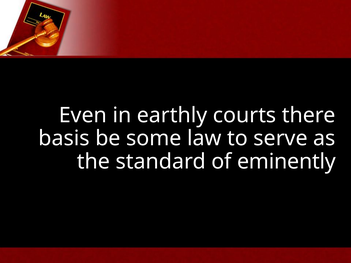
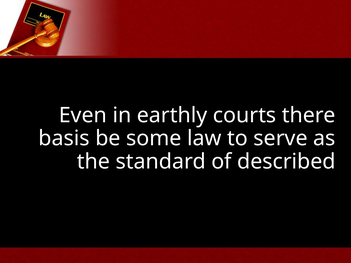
eminently: eminently -> described (286, 162)
